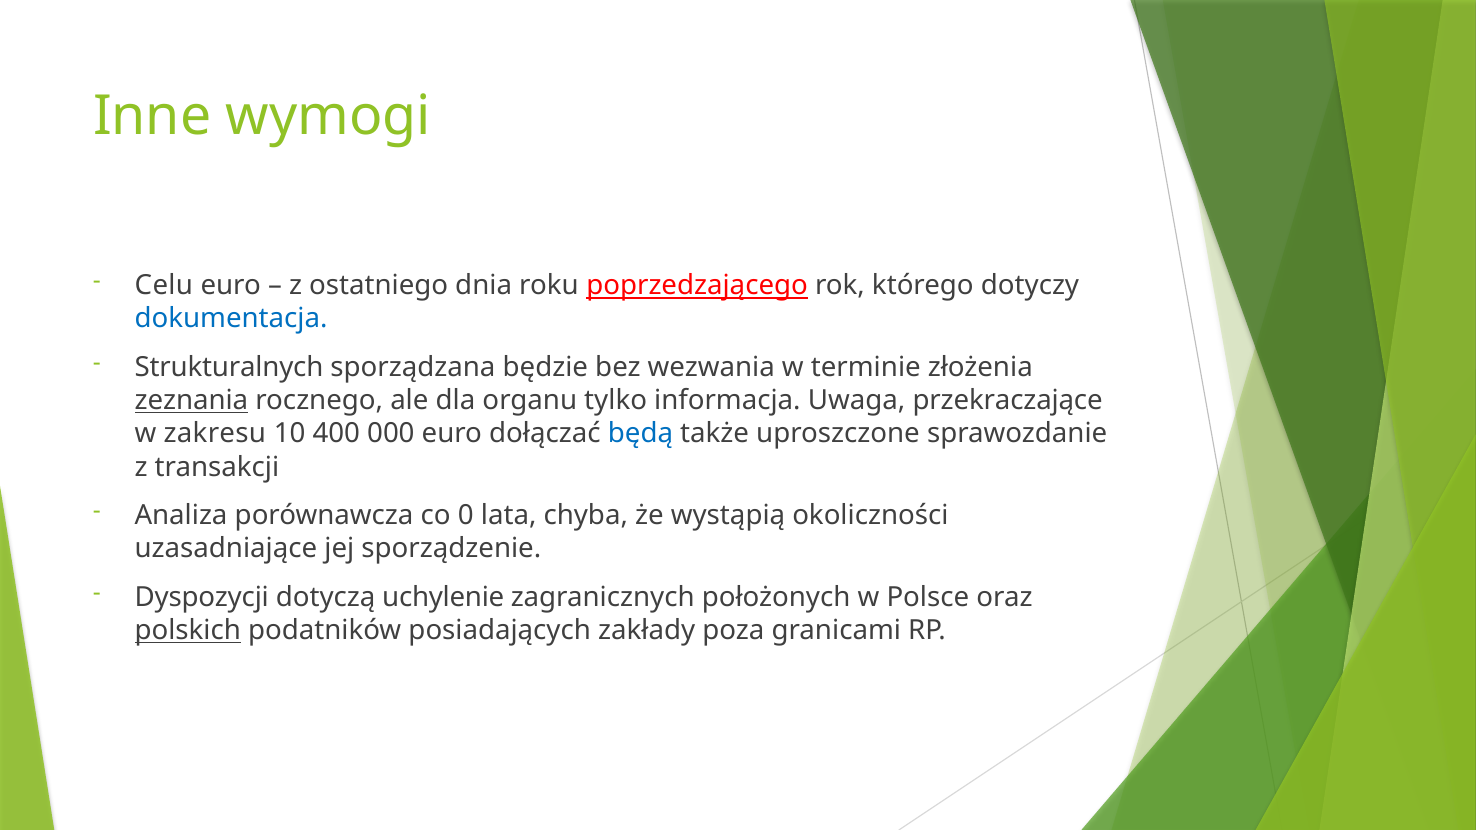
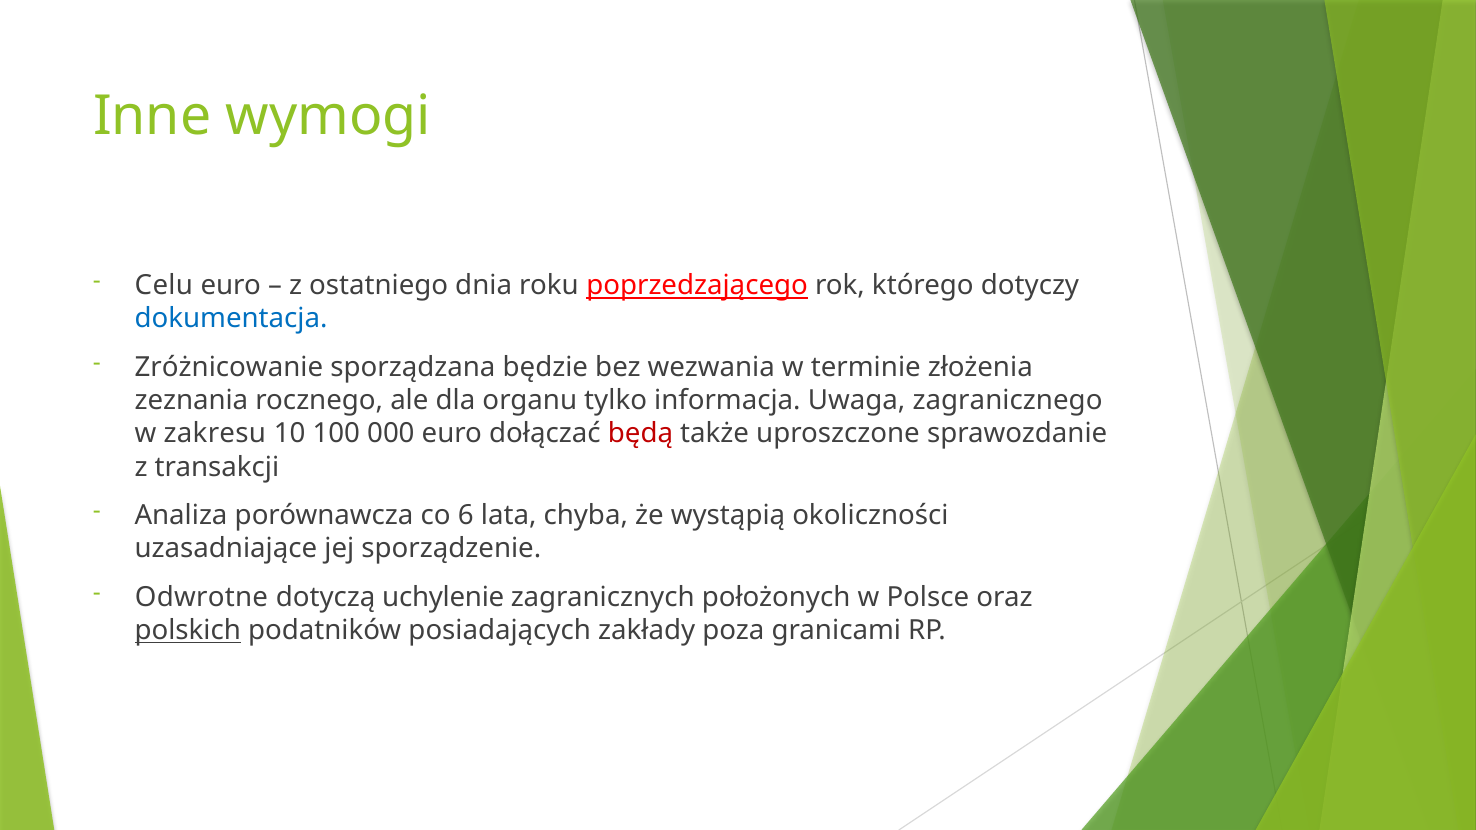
Strukturalnych: Strukturalnych -> Zróżnicowanie (229, 367)
zeznania underline: present -> none (191, 401)
przekraczające: przekraczające -> zagranicznego (1008, 401)
400: 400 -> 100 (336, 434)
będą colour: blue -> red (640, 434)
0: 0 -> 6 (466, 516)
Dyspozycji: Dyspozycji -> Odwrotne (201, 597)
